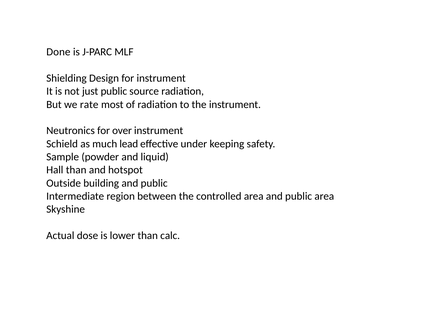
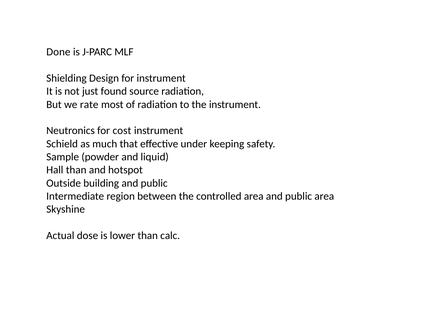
just public: public -> found (114, 91)
over: over -> cost (122, 131)
lead: lead -> that (129, 144)
